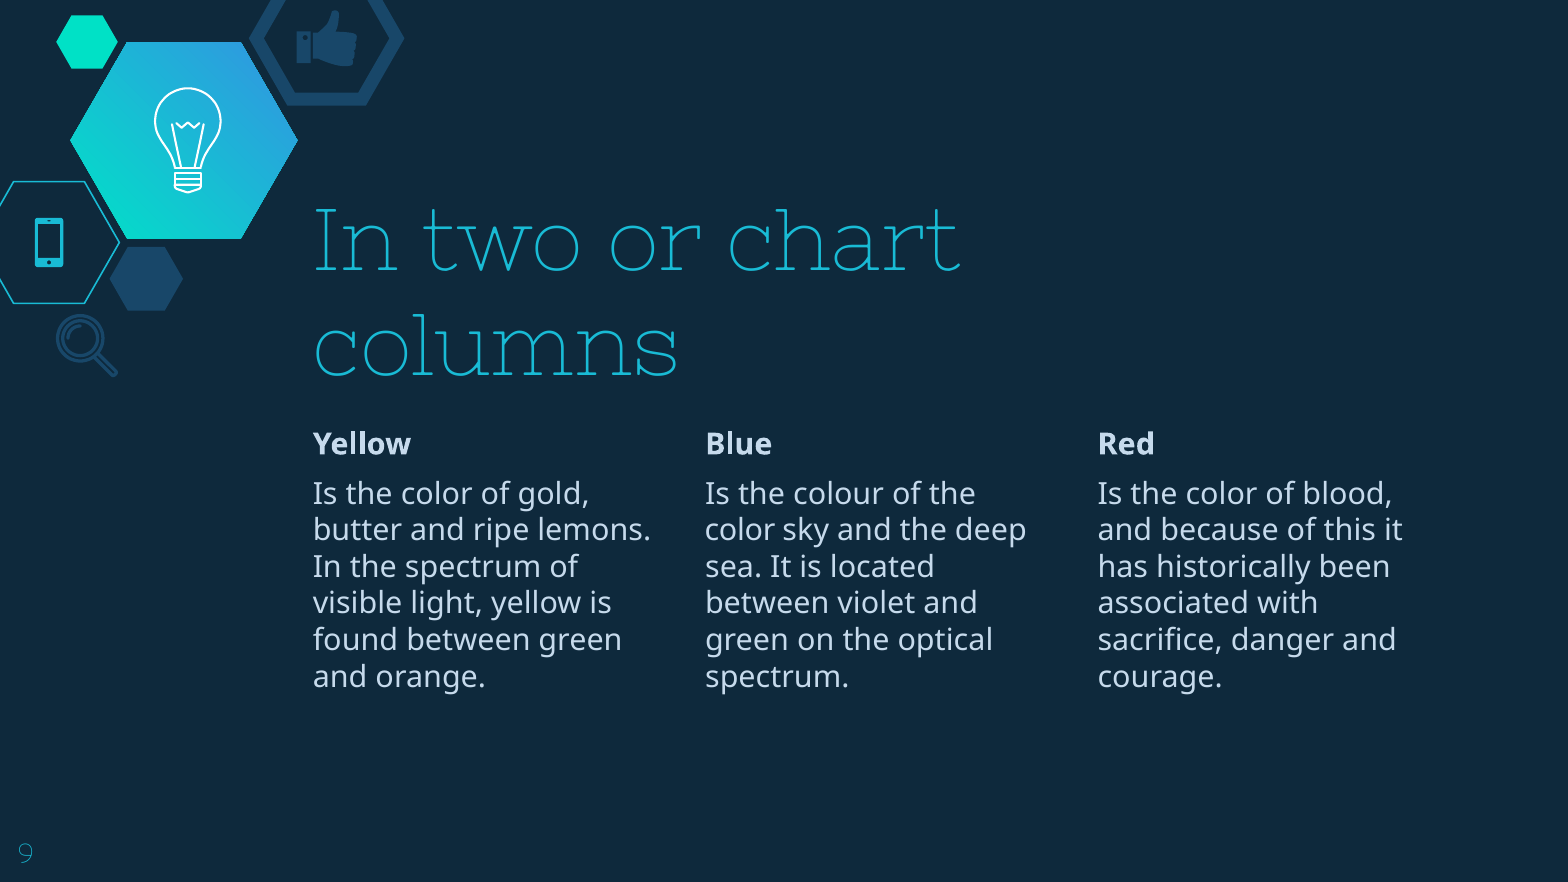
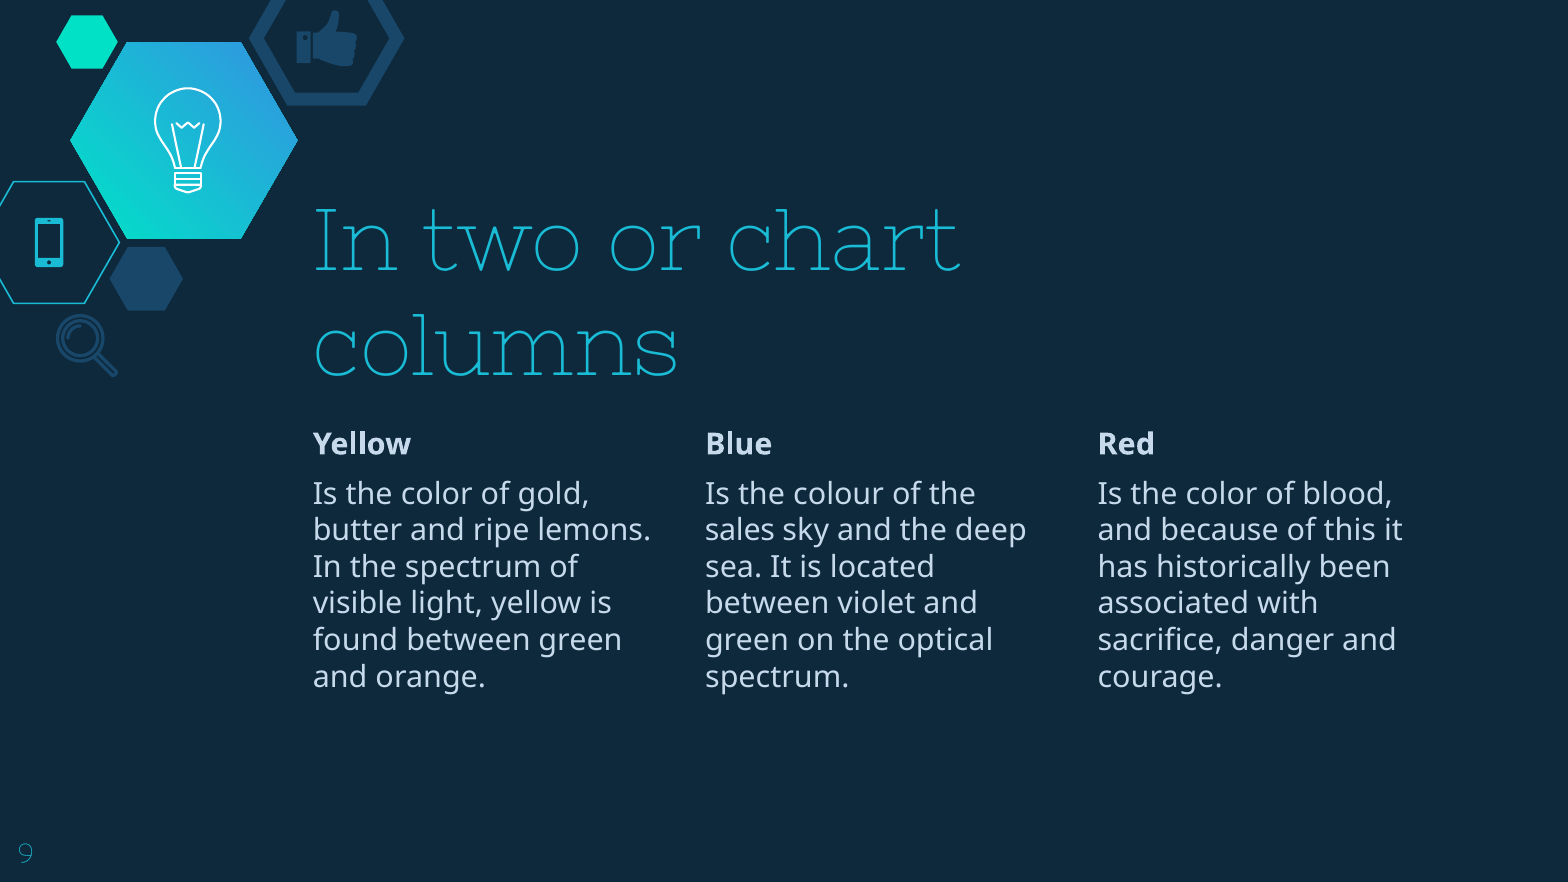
color: color -> sales (740, 531)
